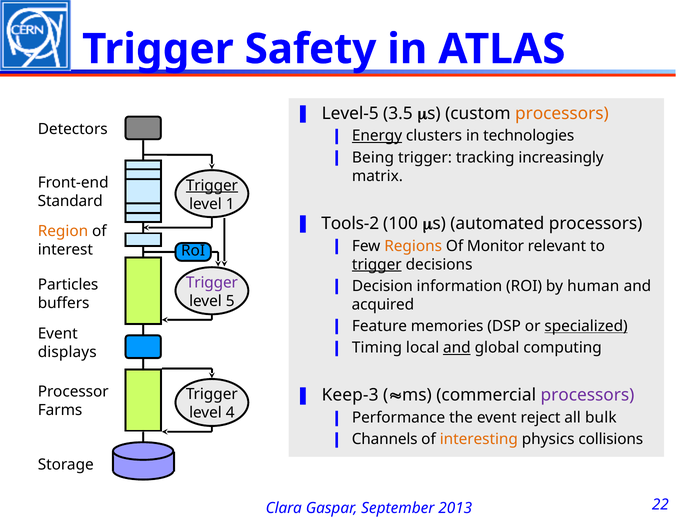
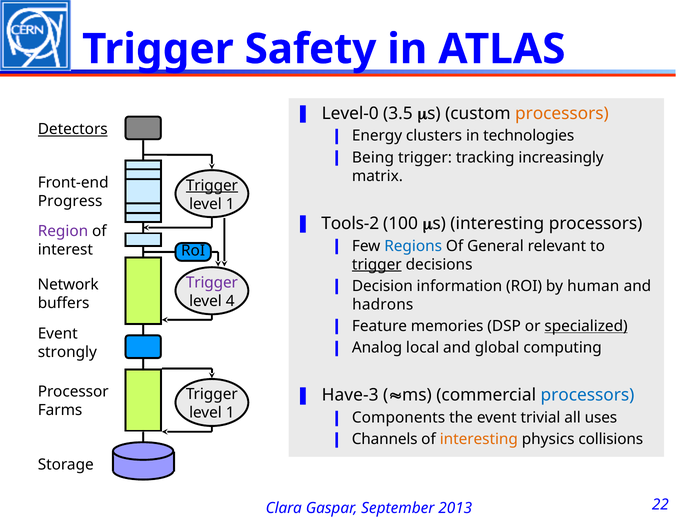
Level-5: Level-5 -> Level-0 (350, 113)
Detectors underline: none -> present (73, 129)
Energy underline: present -> none (377, 136)
Standard: Standard -> Progress (70, 201)
automated: automated -> interesting (497, 223)
Region colour: orange -> purple (63, 231)
Regions colour: orange -> blue (413, 246)
Monitor: Monitor -> General (495, 246)
Particles: Particles -> Network (68, 285)
5: 5 -> 4 (230, 301)
acquired: acquired -> hadrons (383, 304)
Timing: Timing -> Analog (377, 348)
and underline: present -> none (457, 348)
displays: displays -> strongly (67, 352)
Keep-3: Keep-3 -> Have-3 (350, 395)
processors colour: purple -> blue (588, 395)
4: 4 -> 1 (230, 413)
Performance: Performance -> Components (399, 418)
reject: reject -> trivial (541, 418)
bulk: bulk -> uses (601, 418)
